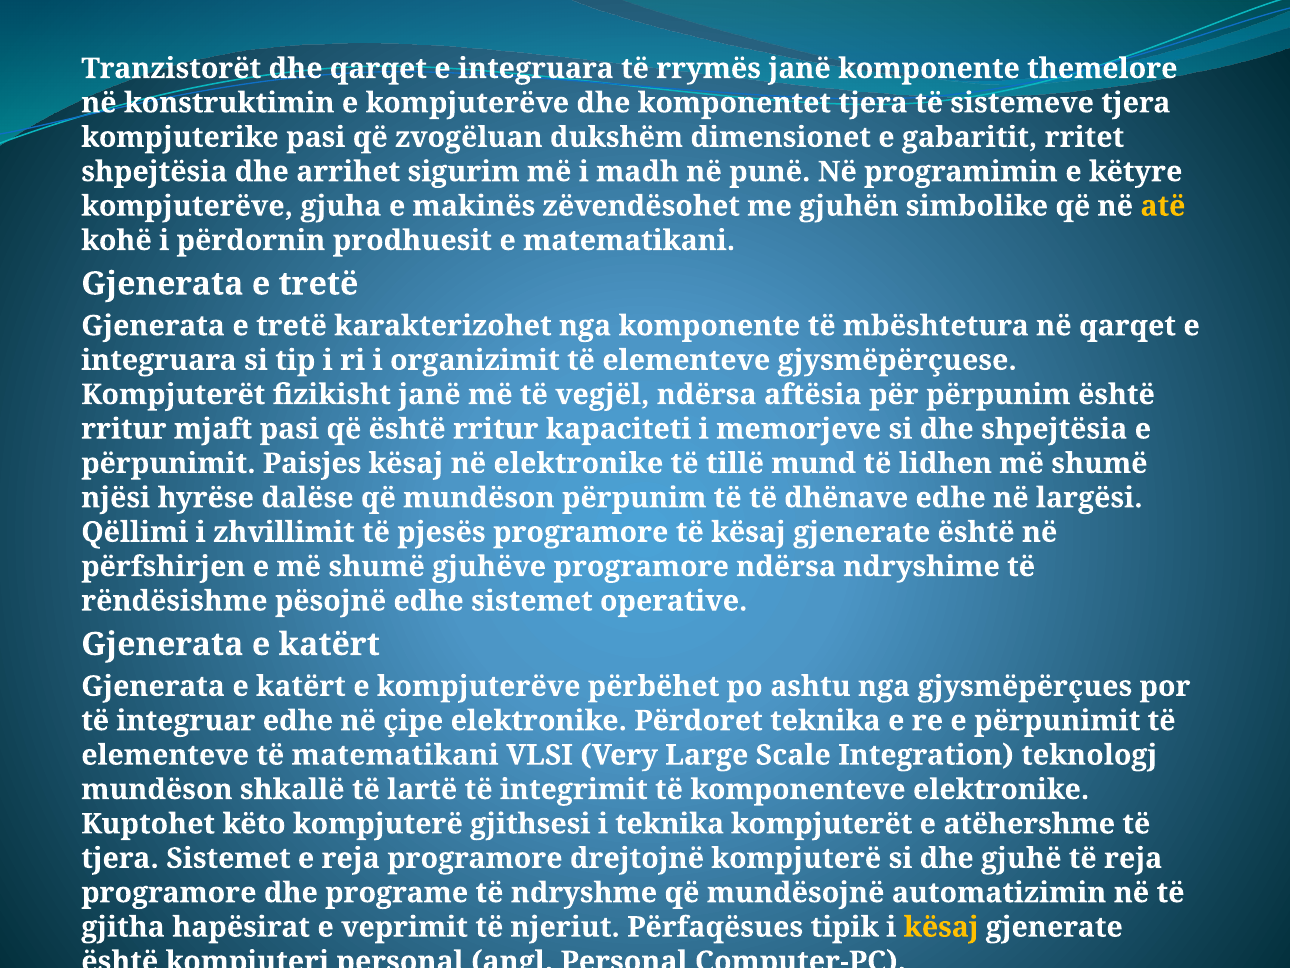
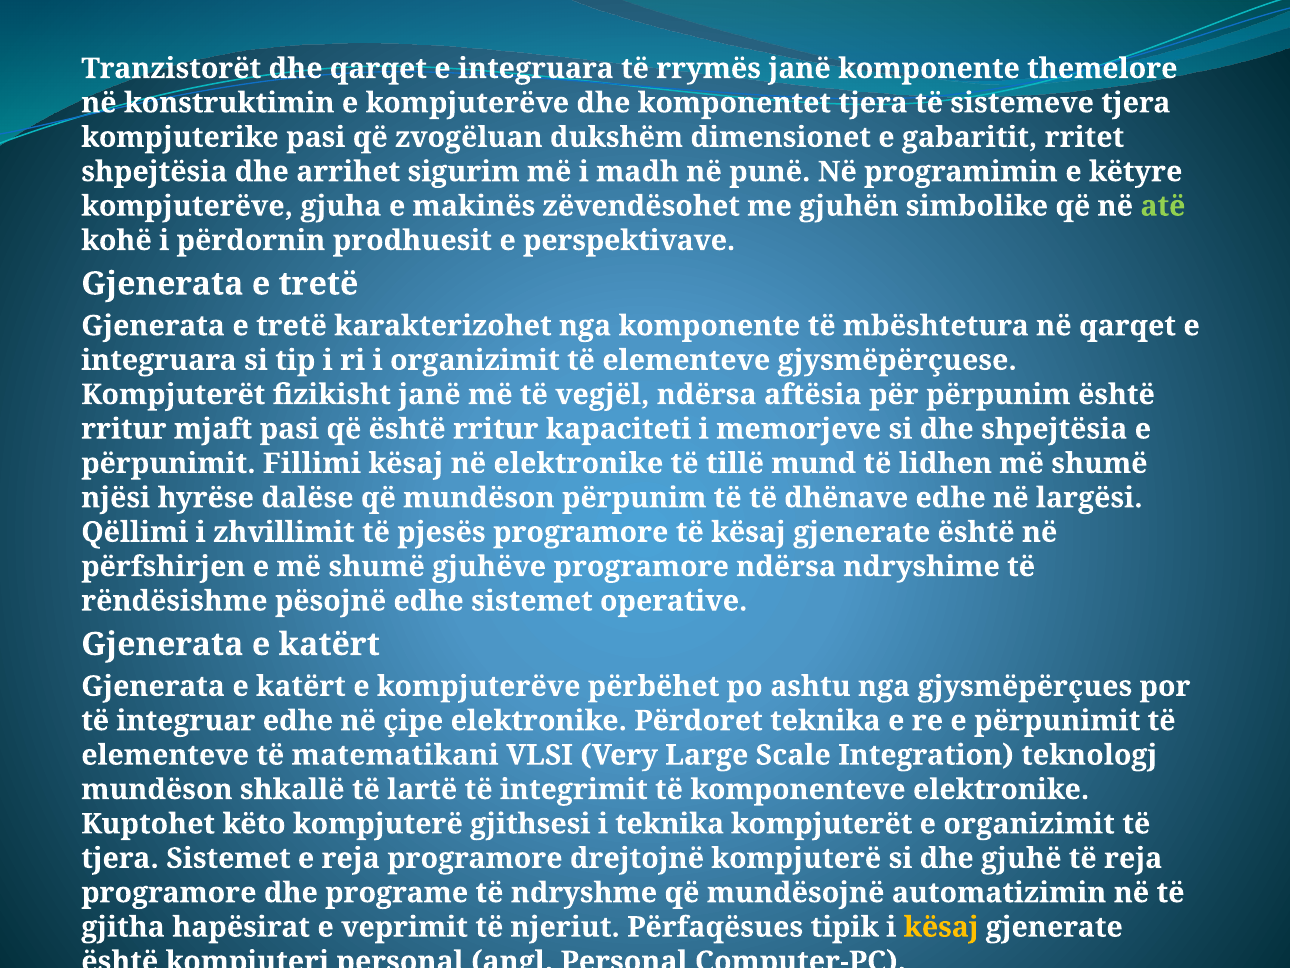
atë colour: yellow -> light green (1163, 206)
e matematikani: matematikani -> perspektivave (629, 240)
Paisjes: Paisjes -> Fillimi (312, 463)
e atëhershme: atëhershme -> organizimit (1029, 824)
